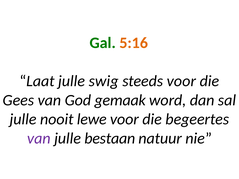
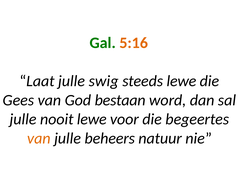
steeds voor: voor -> lewe (181, 81)
gemaak: gemaak -> bestaan (120, 100)
van colour: purple -> orange (39, 139)
bestaan: bestaan -> beheers (110, 139)
